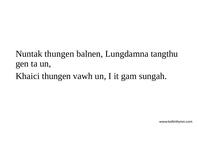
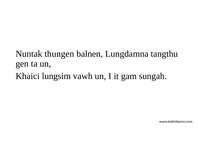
Khaici thungen: thungen -> lungsim (56, 76)
